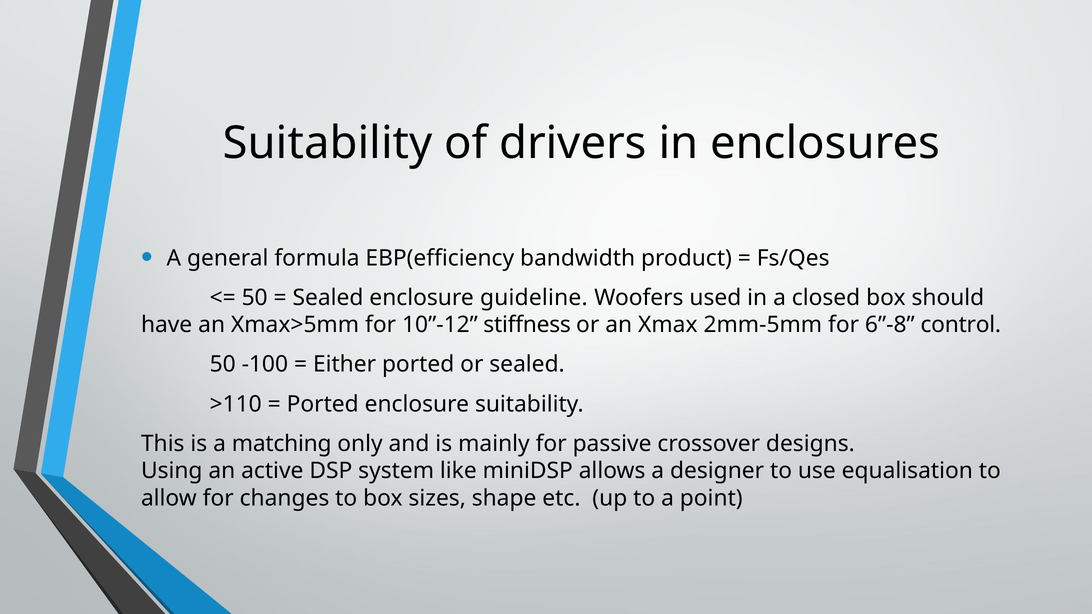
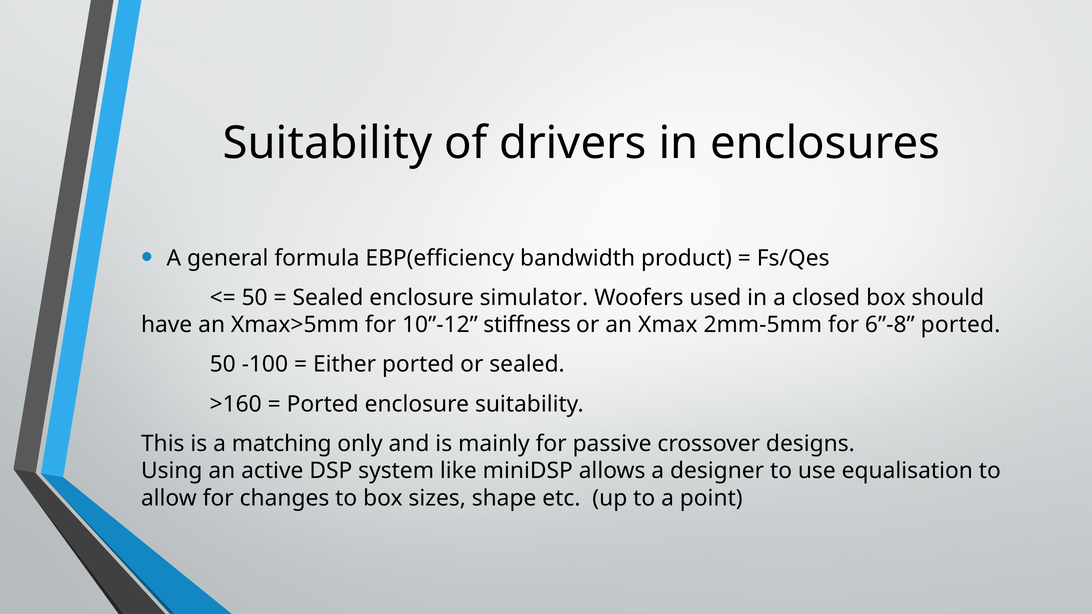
guideline: guideline -> simulator (534, 298)
6”-8 control: control -> ported (961, 325)
>110: >110 -> >160 (236, 404)
